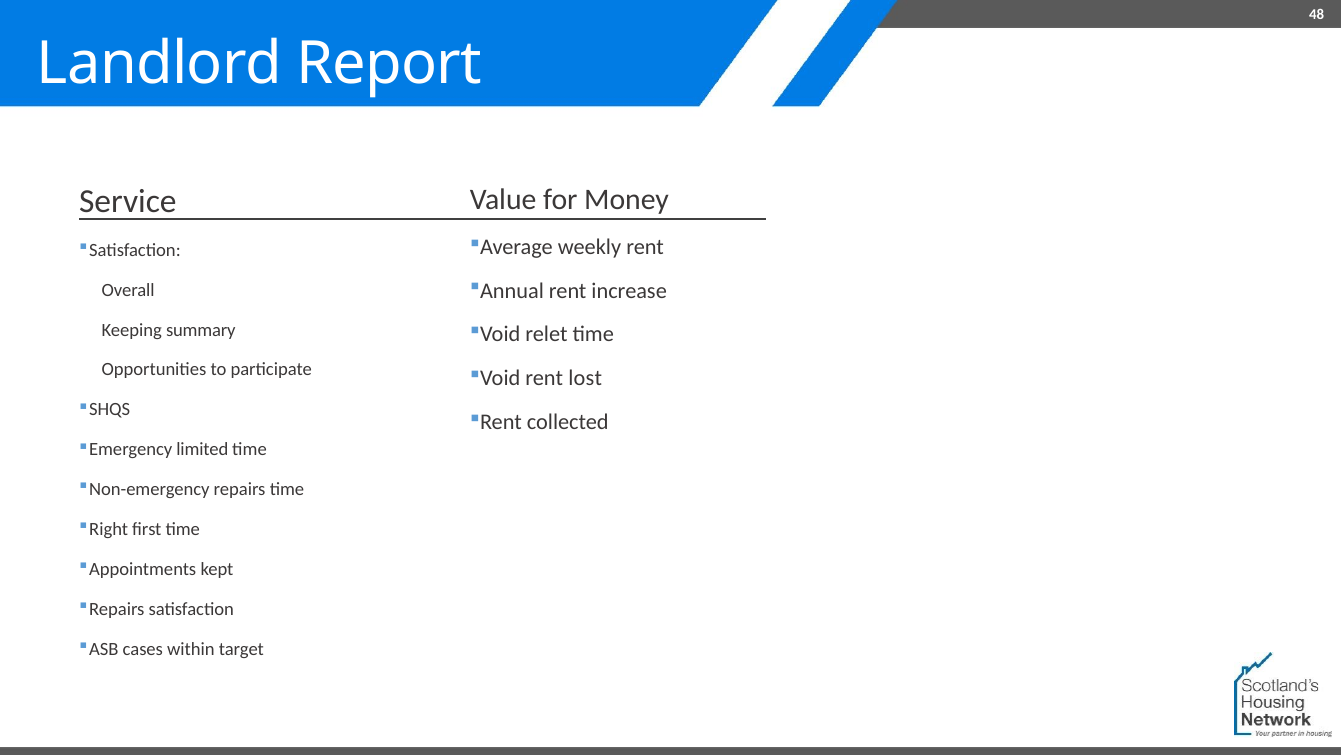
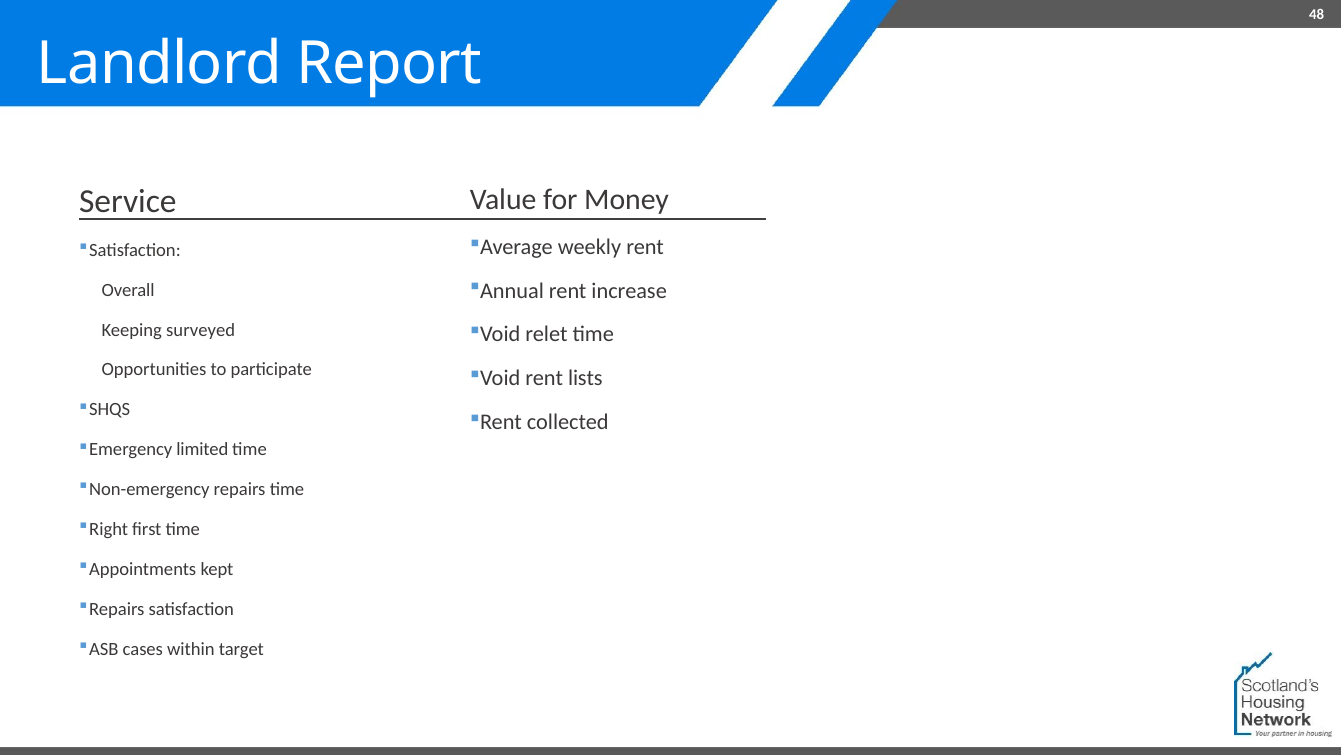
summary: summary -> surveyed (201, 330)
lost: lost -> lists (585, 378)
